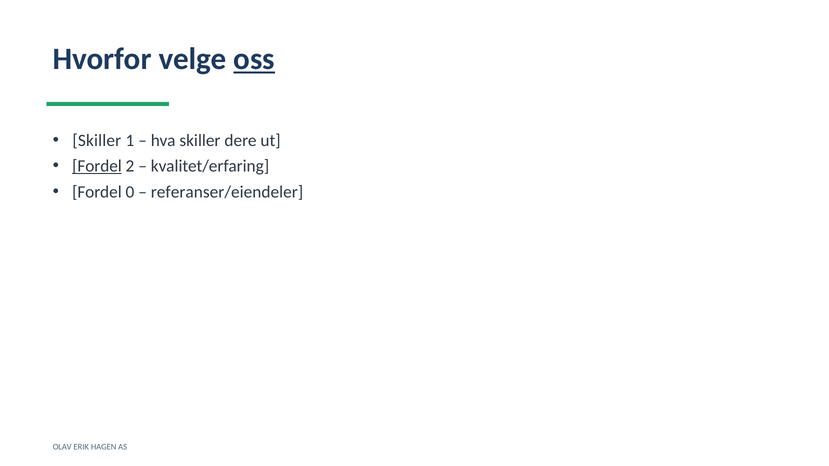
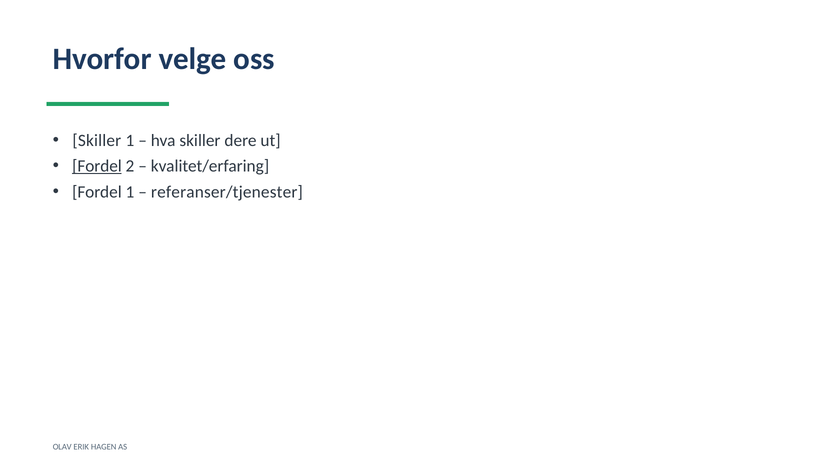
oss underline: present -> none (254, 59)
Fordel 0: 0 -> 1 (130, 192)
referanser/eiendeler: referanser/eiendeler -> referanser/tjenester (227, 192)
